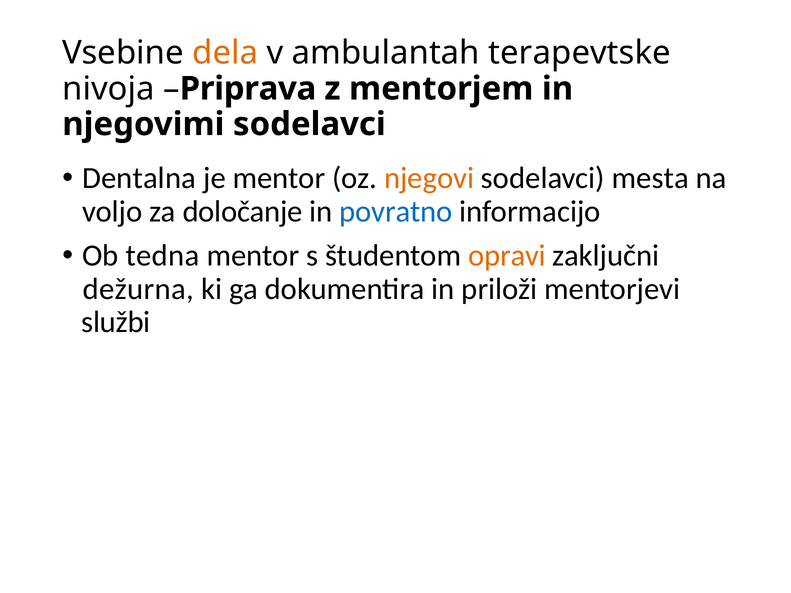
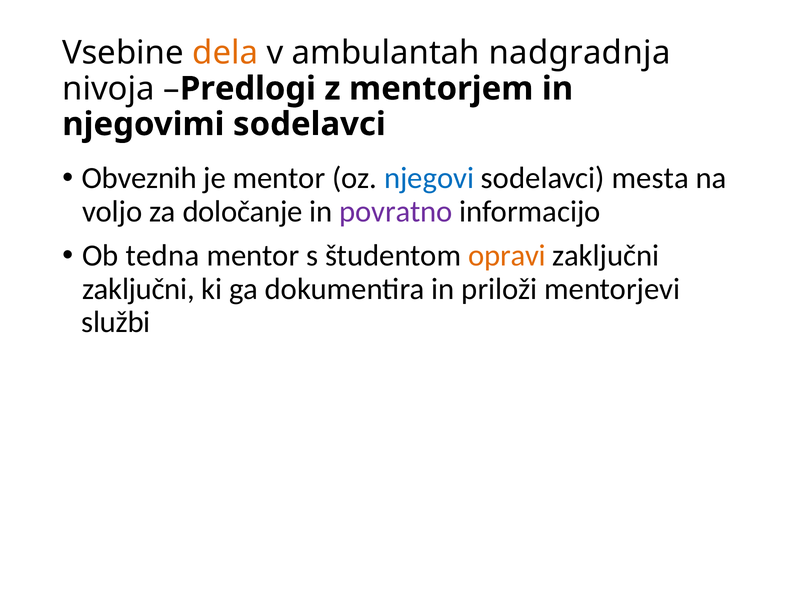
terapevtske: terapevtske -> nadgradnja (580, 53)
Priprava: Priprava -> Predlogi (248, 89)
Dentalna: Dentalna -> Obveznih (139, 178)
njegovi colour: orange -> blue (429, 178)
povratno colour: blue -> purple (396, 212)
dežurna: dežurna -> zaključni (138, 289)
